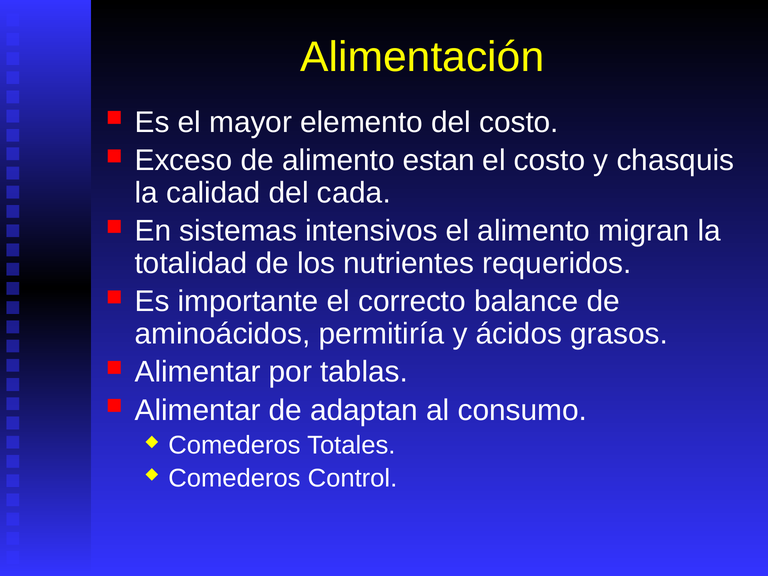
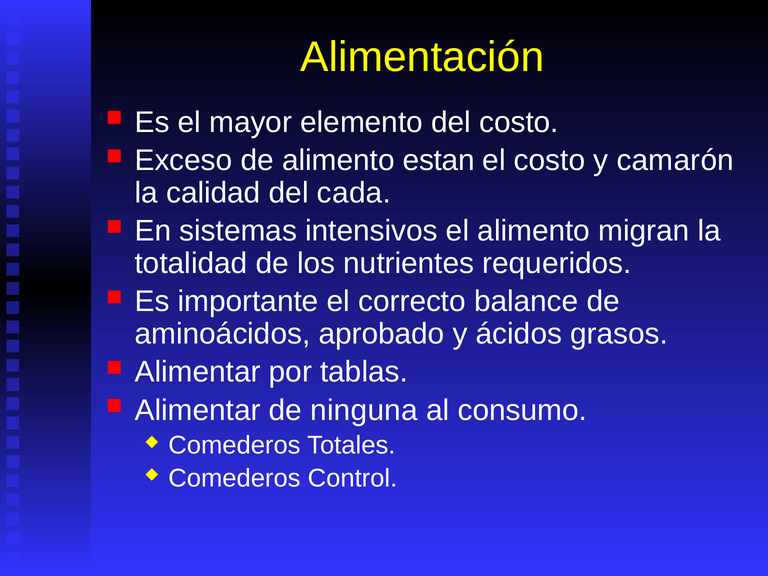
chasquis: chasquis -> camarón (675, 160)
permitiría: permitiría -> aprobado (382, 334)
adaptan: adaptan -> ninguna (364, 410)
